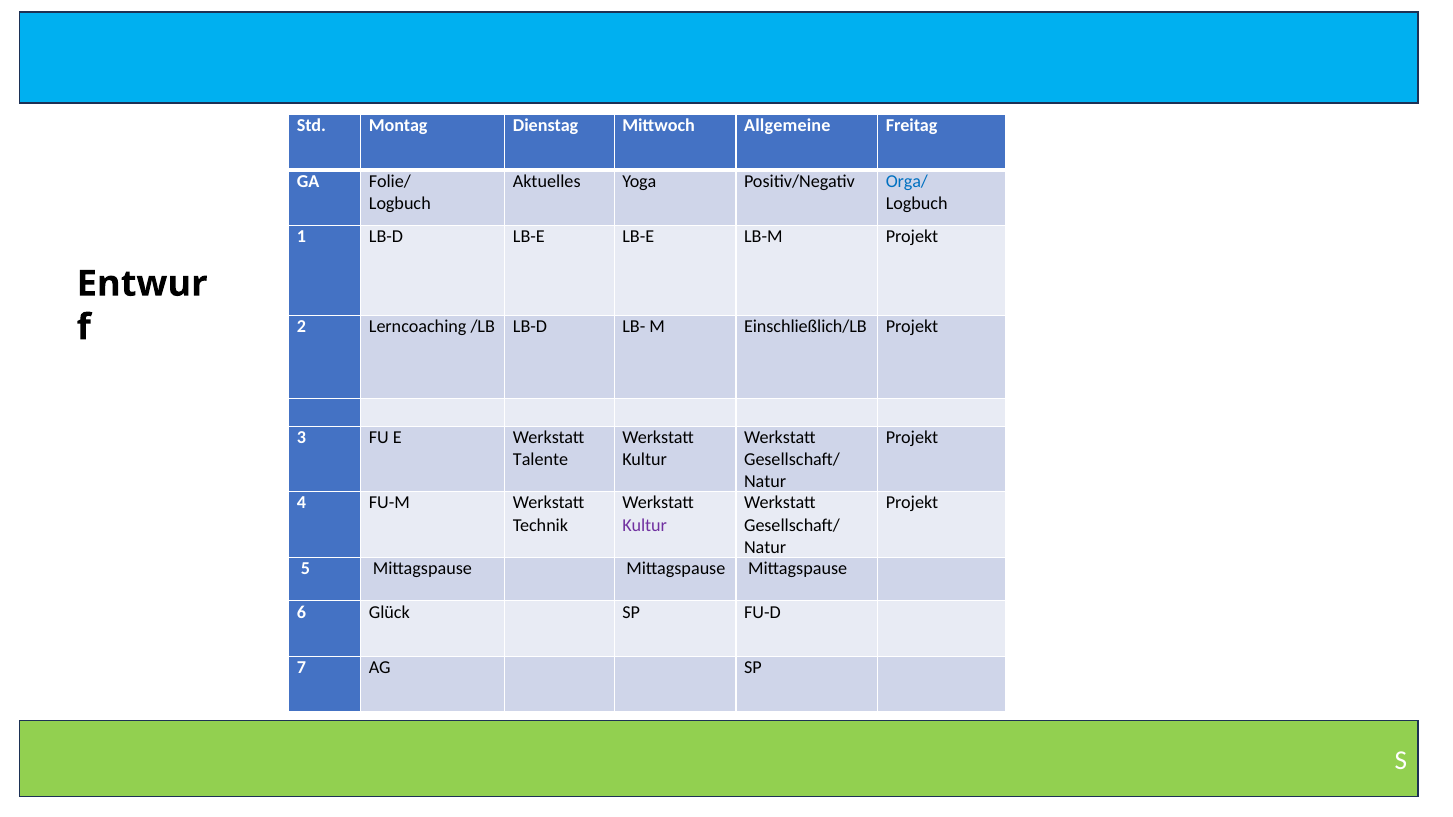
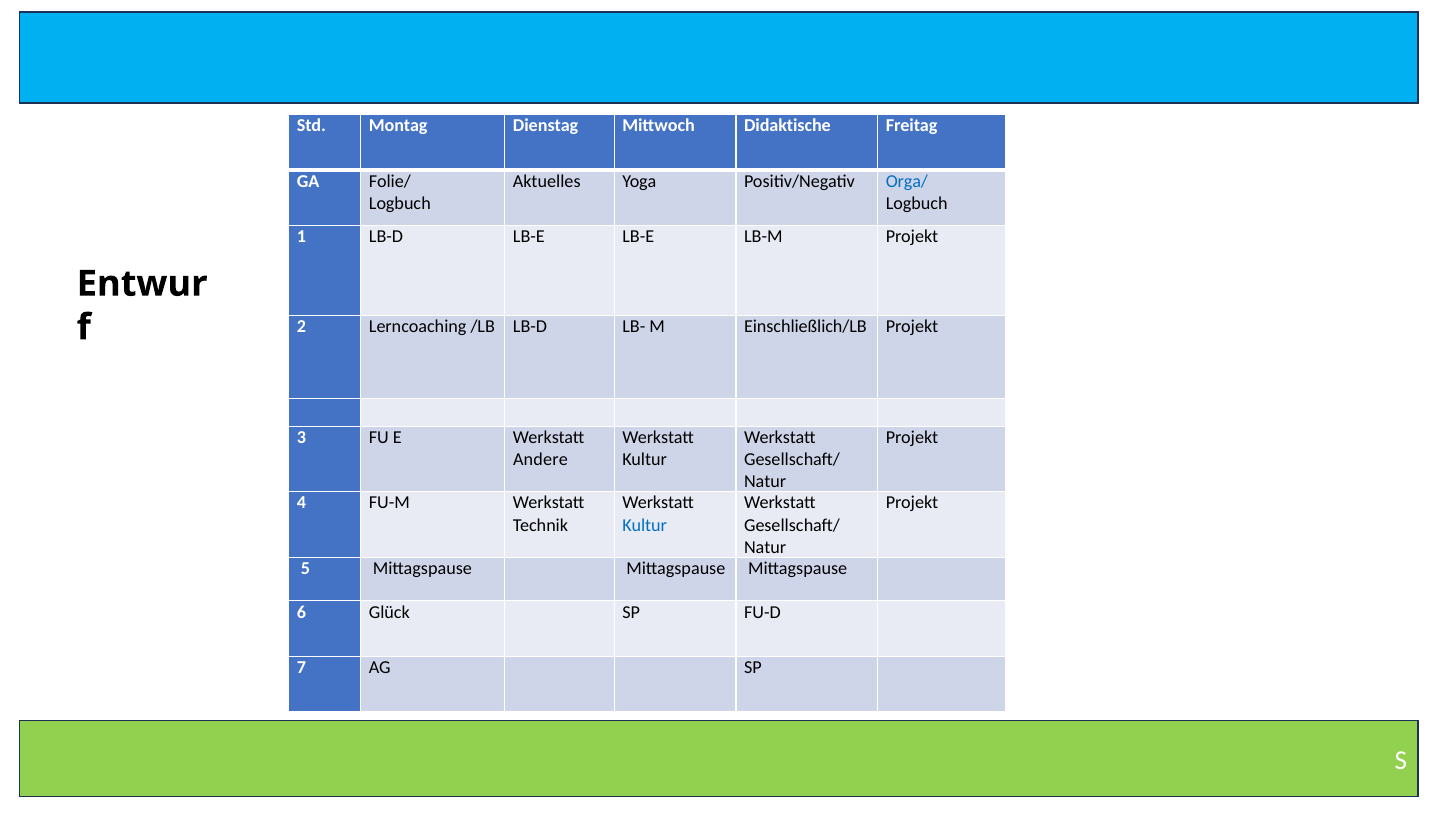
Allgemeine: Allgemeine -> Didaktische (787, 126)
Talente: Talente -> Andere (540, 460)
Kultur colour: purple -> blue (645, 525)
